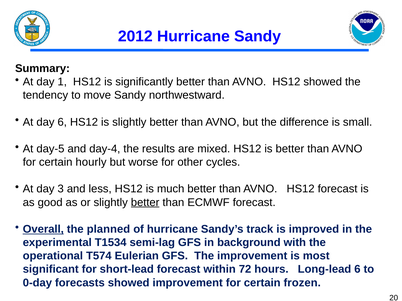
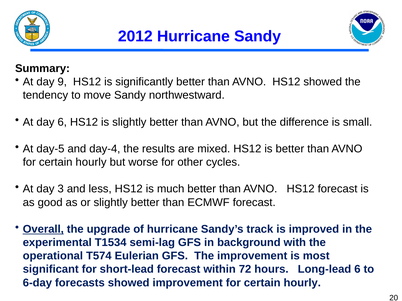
1: 1 -> 9 (62, 82)
better underline: present -> none (145, 203)
planned: planned -> upgrade (109, 230)
0-day: 0-day -> 6-day (37, 283)
improvement for certain frozen: frozen -> hourly (302, 283)
